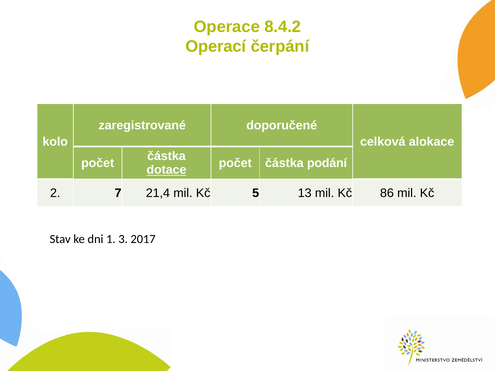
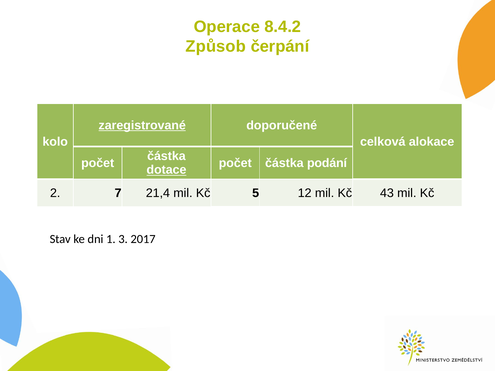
Operací: Operací -> Způsob (216, 47)
zaregistrované underline: none -> present (142, 125)
13: 13 -> 12 (305, 193)
86: 86 -> 43 (387, 193)
